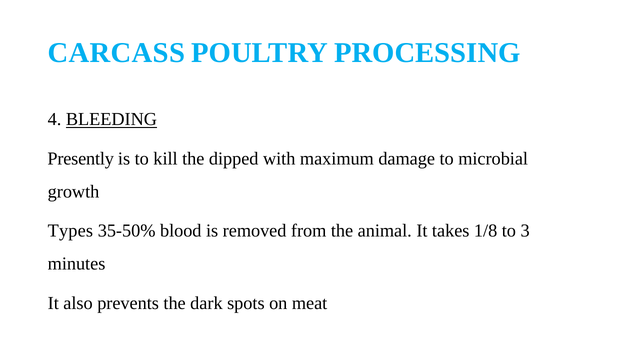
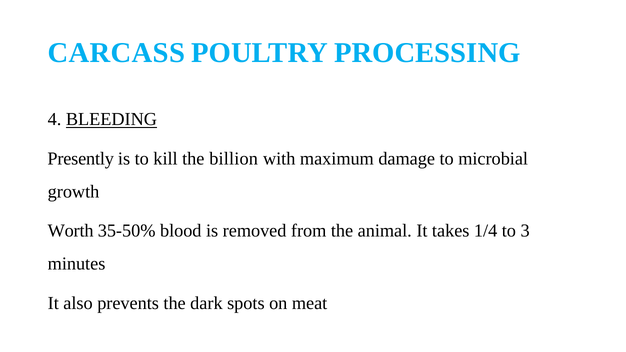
dipped: dipped -> billion (234, 159)
Types: Types -> Worth (71, 231)
1/8: 1/8 -> 1/4 (486, 231)
